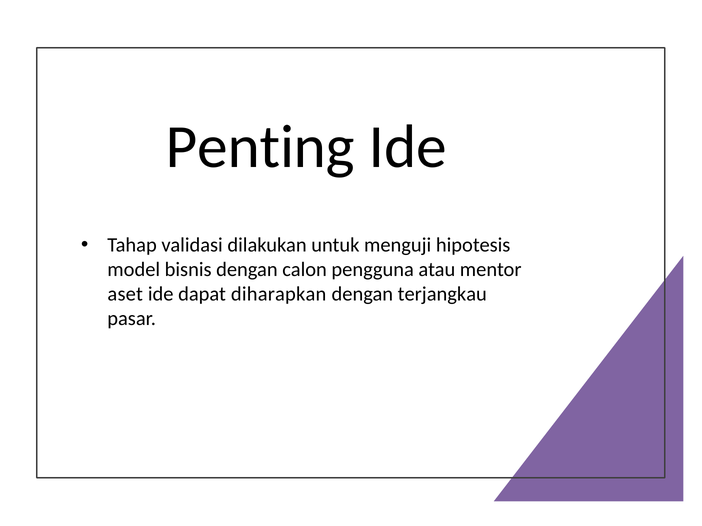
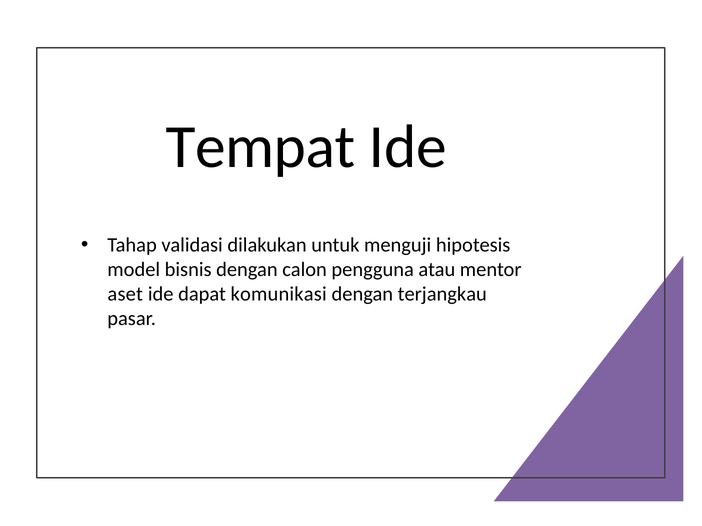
Penting: Penting -> Tempat (261, 147)
diharapkan: diharapkan -> komunikasi (279, 294)
